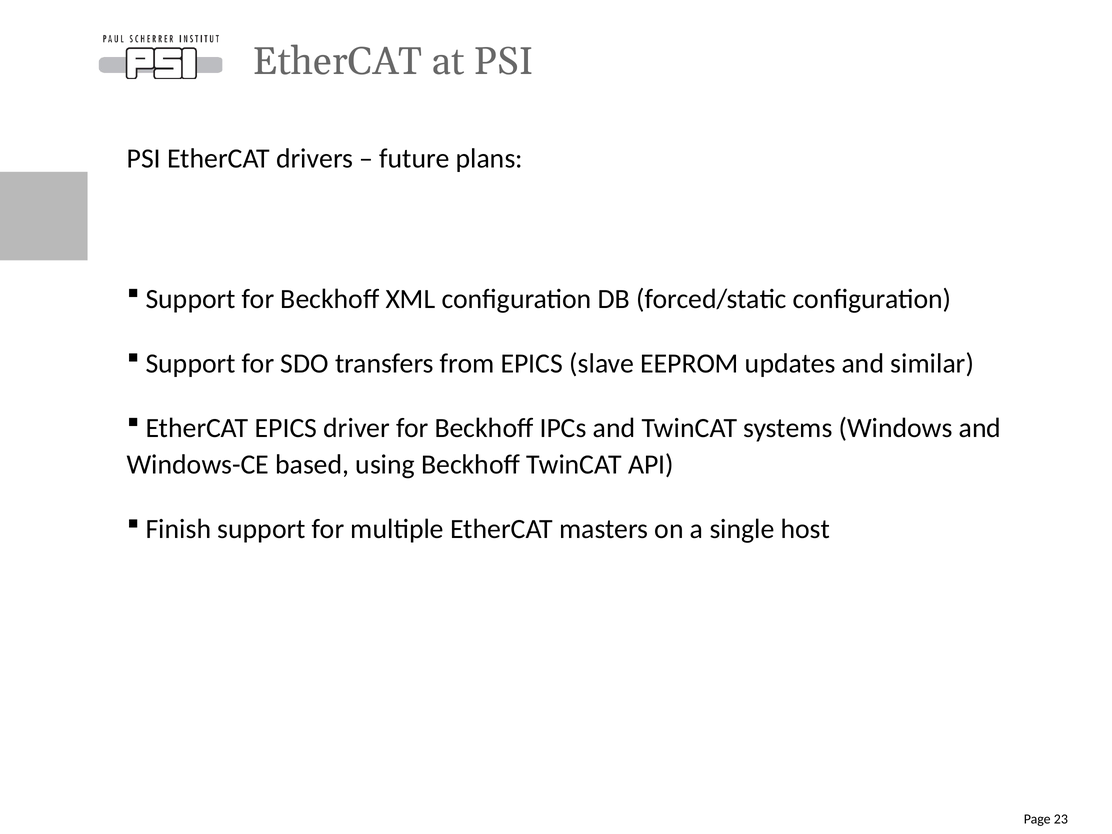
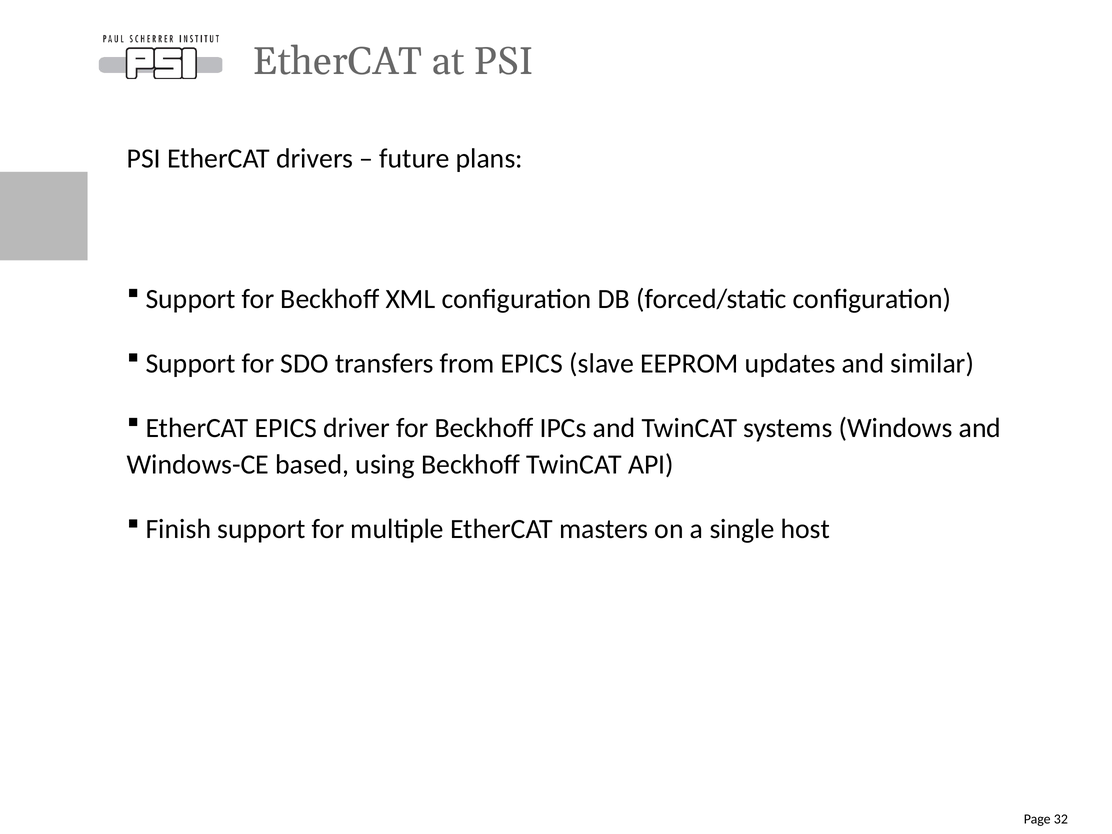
23: 23 -> 32 (1061, 819)
